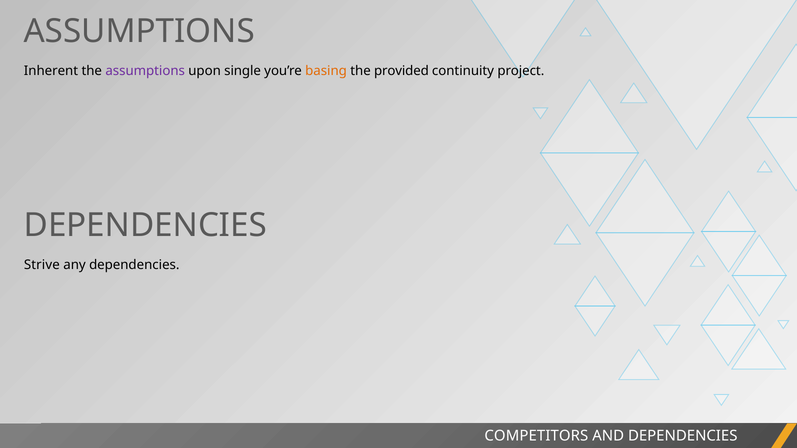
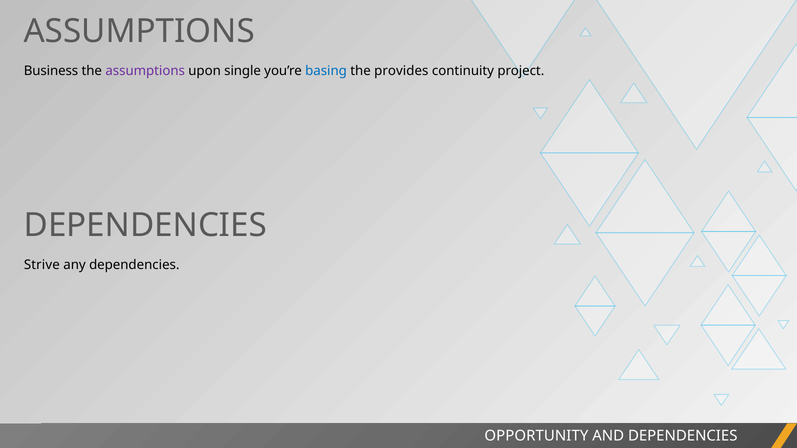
Inherent: Inherent -> Business (51, 71)
basing colour: orange -> blue (326, 71)
provided: provided -> provides (401, 71)
COMPETITORS: COMPETITORS -> OPPORTUNITY (536, 436)
